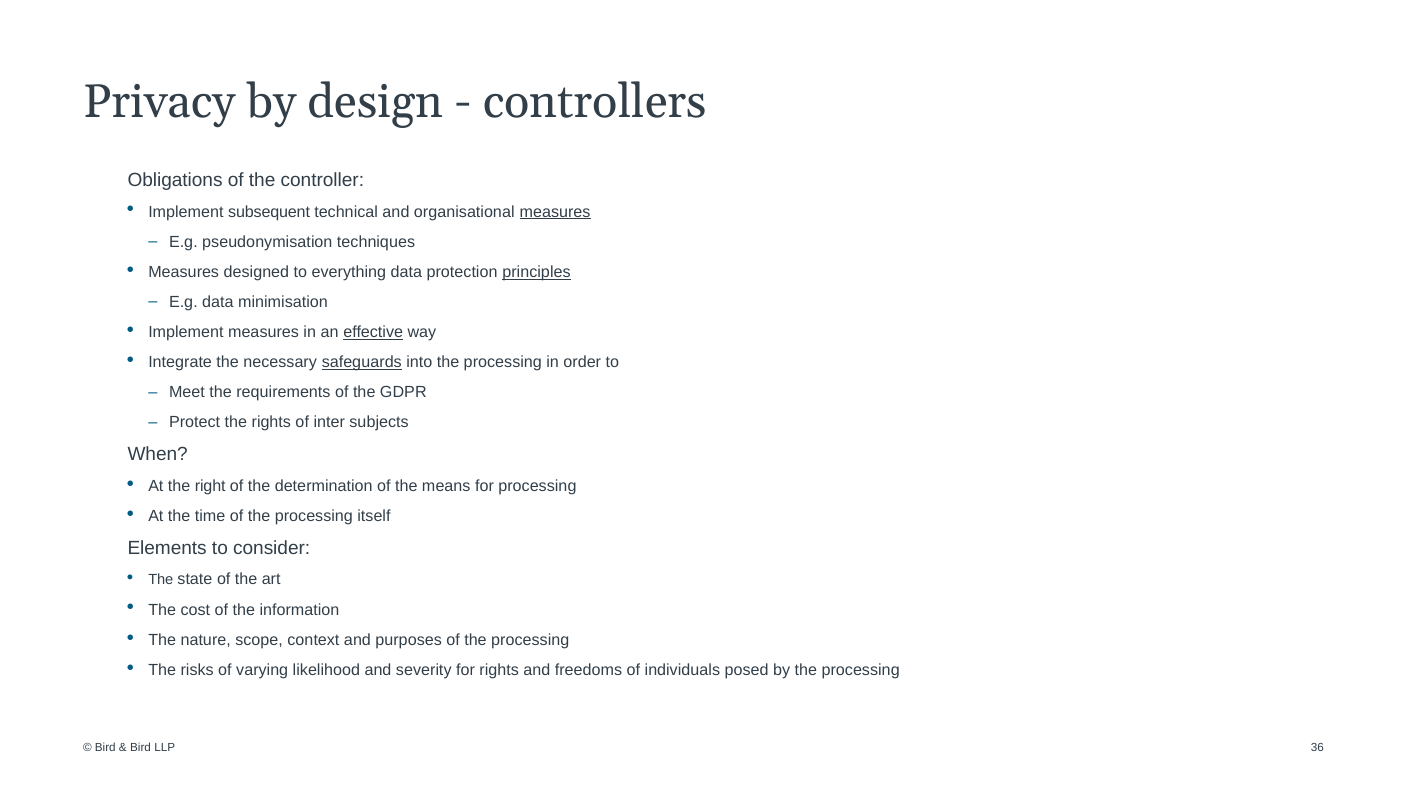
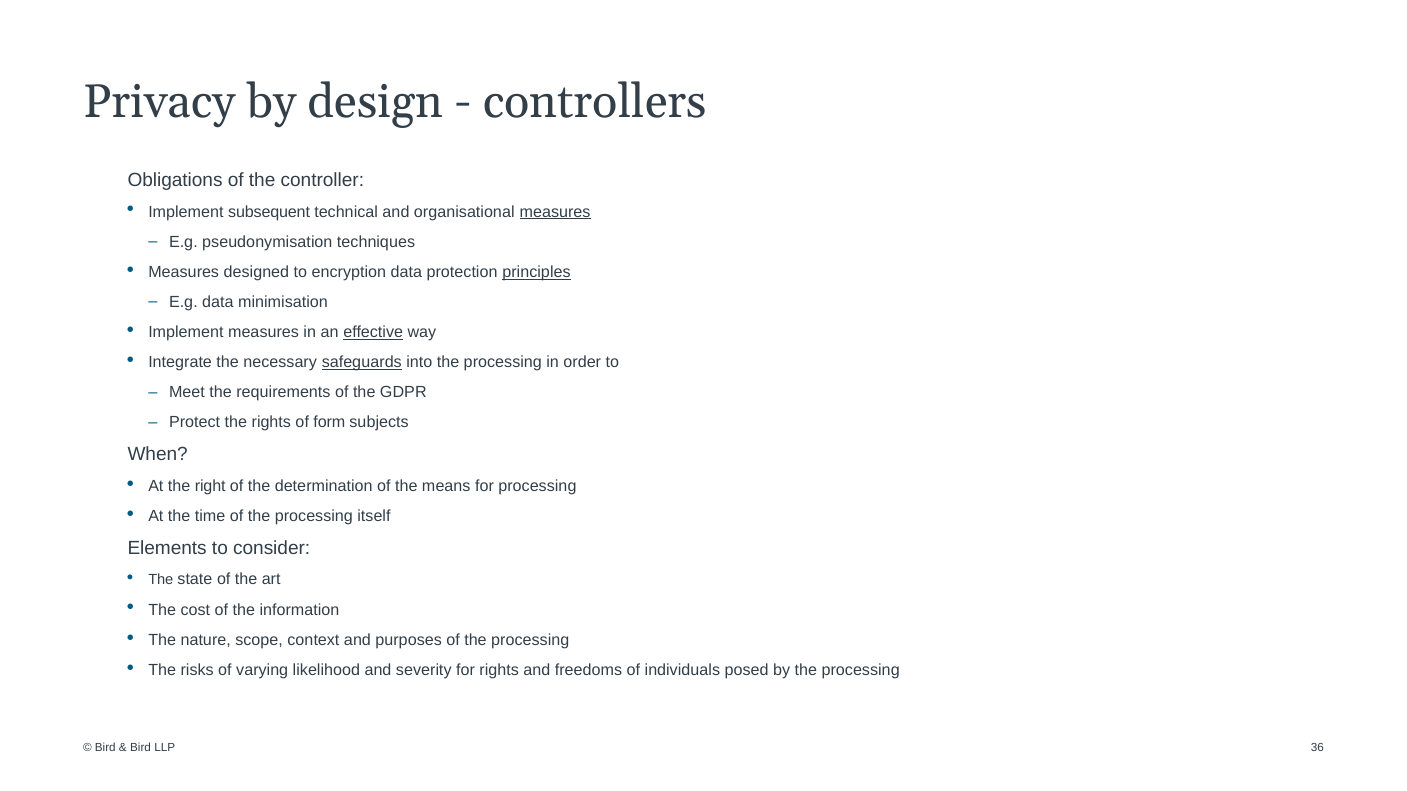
everything: everything -> encryption (349, 272)
inter: inter -> form (329, 423)
